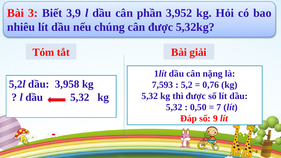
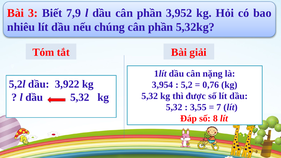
3,9: 3,9 -> 7,9 (74, 13)
chúng cân được: được -> phần (161, 27)
3,958: 3,958 -> 3,922 (67, 84)
7,593: 7,593 -> 3,954 (163, 85)
0,50: 0,50 -> 3,55 (198, 107)
9: 9 -> 8 (215, 119)
